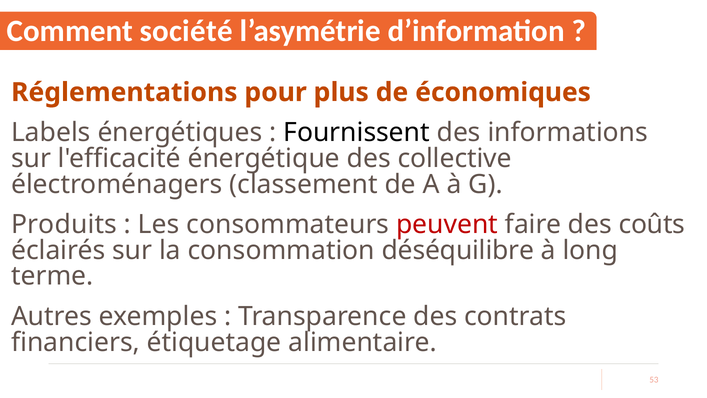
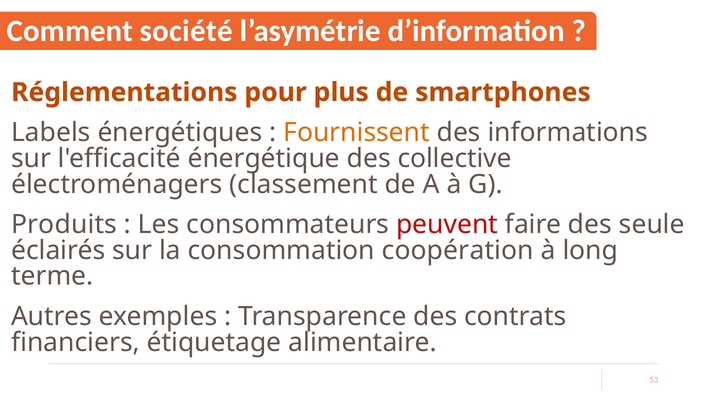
économiques: économiques -> smartphones (503, 92)
Fournissent colour: black -> orange (357, 133)
coûts: coûts -> seule (652, 224)
déséquilibre: déséquilibre -> coopération (458, 250)
